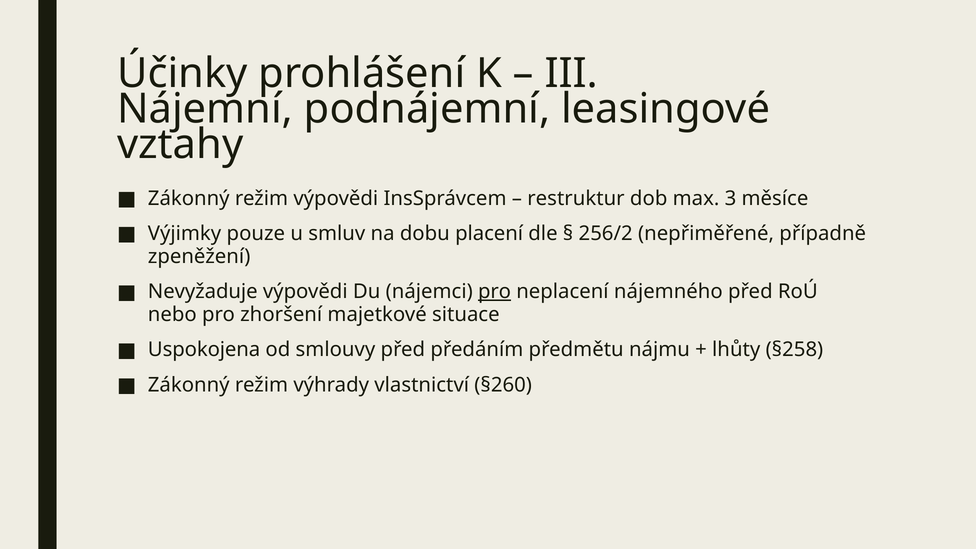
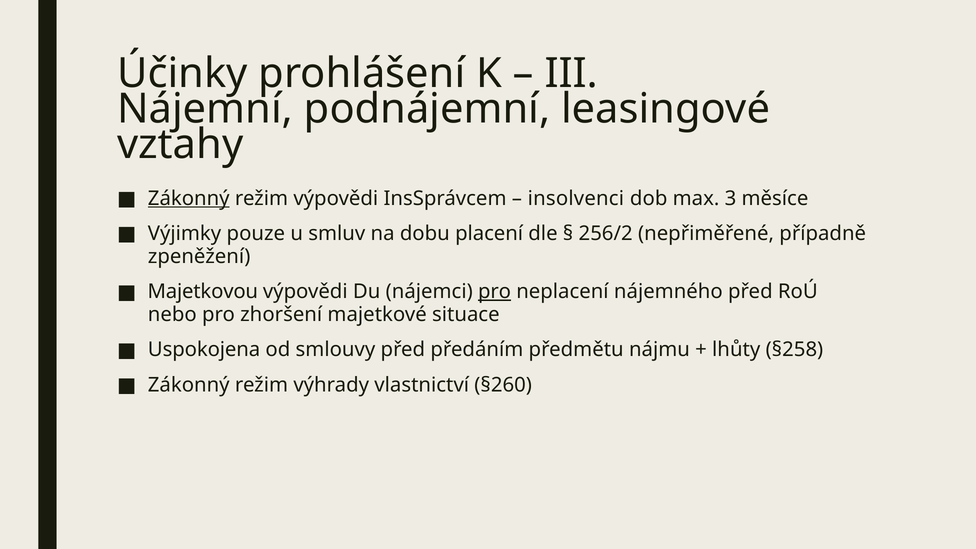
Zákonný underline: none -> present (189, 198)
restruktur: restruktur -> insolvenci (576, 198)
Nevyžaduje: Nevyžaduje -> Majetkovou (203, 292)
